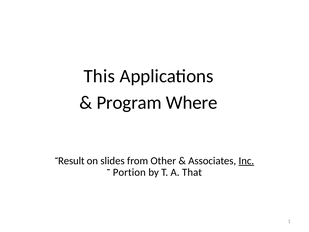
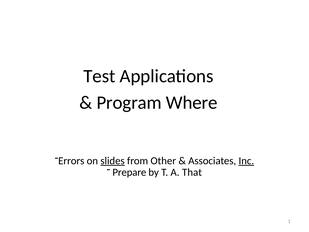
This: This -> Test (99, 76)
Result: Result -> Errors (71, 161)
slides underline: none -> present (113, 161)
Portion: Portion -> Prepare (129, 172)
